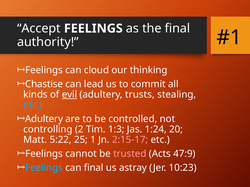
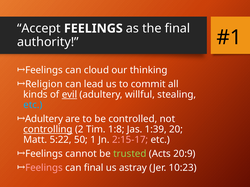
Chastise: Chastise -> Religion (44, 84)
trusts: trusts -> willful (140, 95)
controlling underline: none -> present (48, 130)
1:3: 1:3 -> 1:8 (116, 130)
1:24: 1:24 -> 1:39 (156, 130)
25: 25 -> 50 (81, 140)
trusted colour: pink -> light green (130, 154)
47:9: 47:9 -> 20:9 (184, 154)
Feelings colour: light blue -> pink (44, 168)
